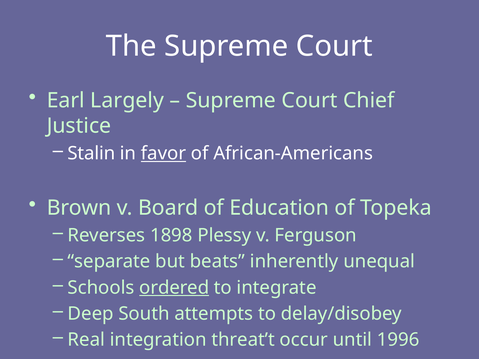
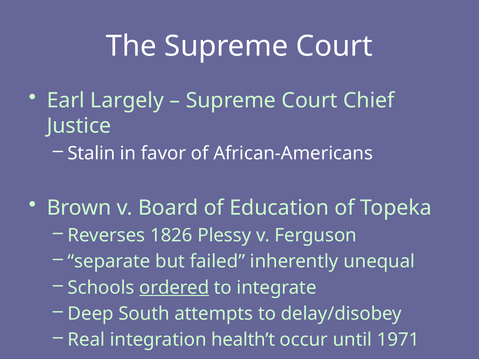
favor underline: present -> none (163, 154)
1898: 1898 -> 1826 (171, 236)
beats: beats -> failed (217, 262)
threat’t: threat’t -> health’t (243, 340)
1996: 1996 -> 1971 (398, 340)
